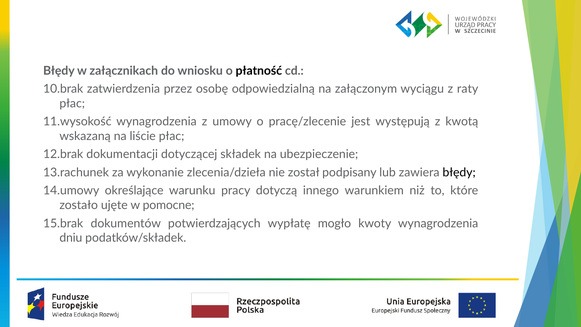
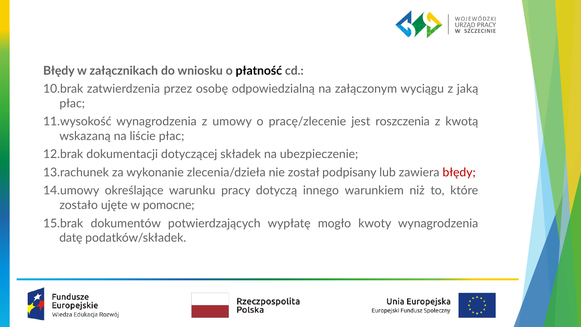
raty: raty -> jaką (468, 89)
występują: występują -> roszczenia (403, 121)
błędy colour: black -> red (459, 172)
dniu: dniu -> datę (71, 238)
